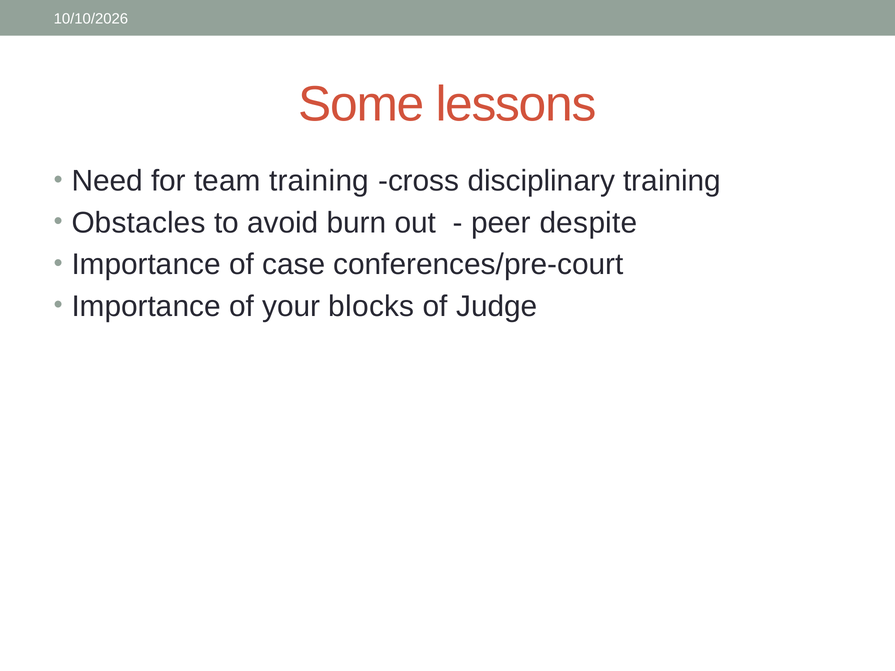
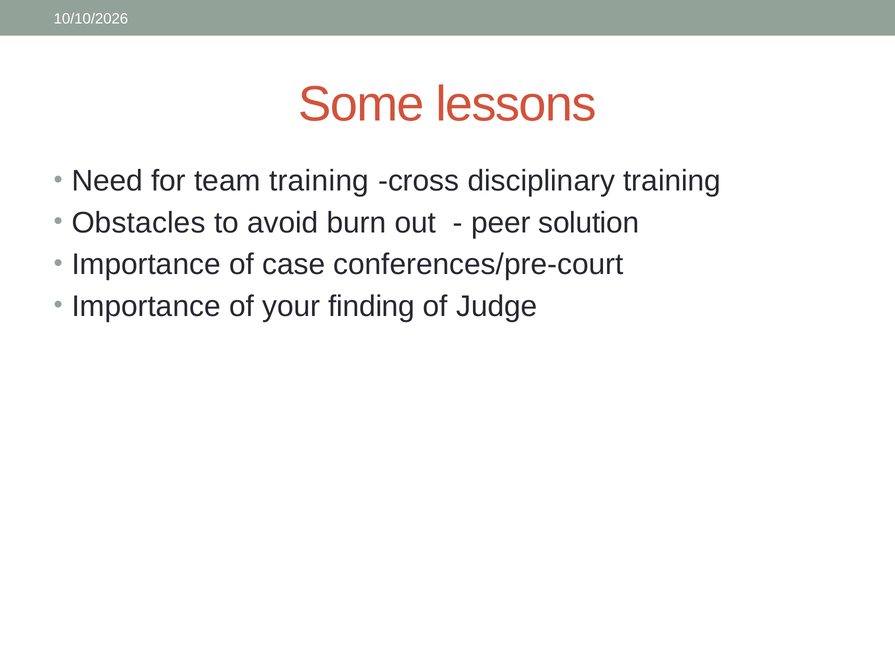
despite: despite -> solution (589, 223)
blocks: blocks -> finding (372, 306)
